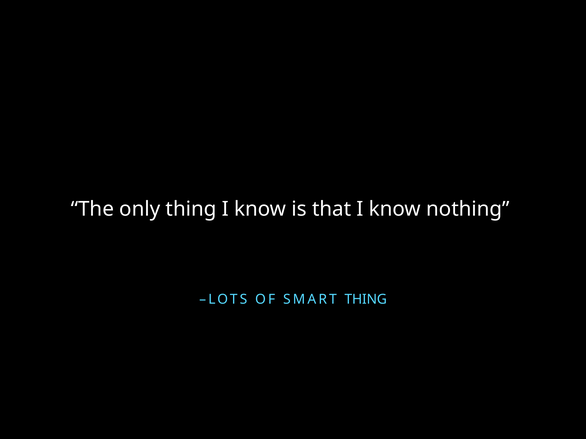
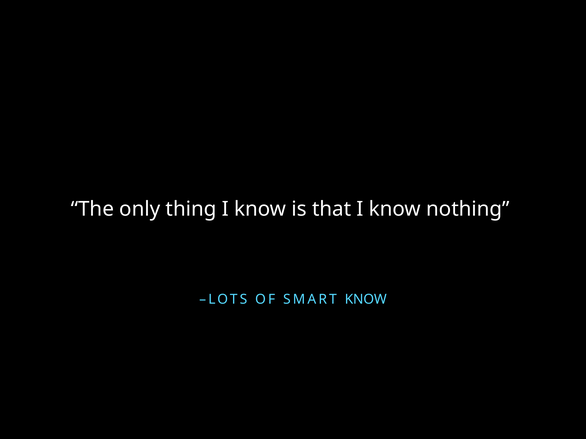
SMART THING: THING -> KNOW (366, 300)
